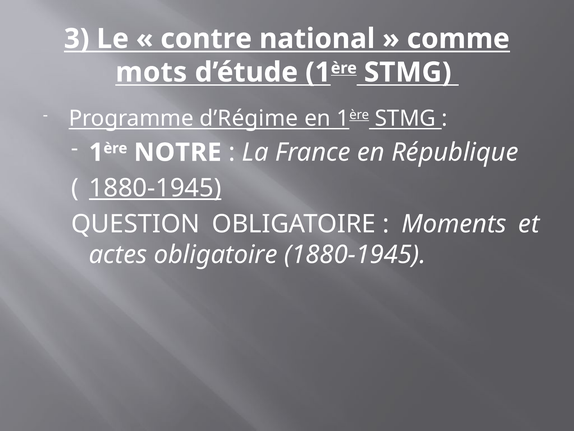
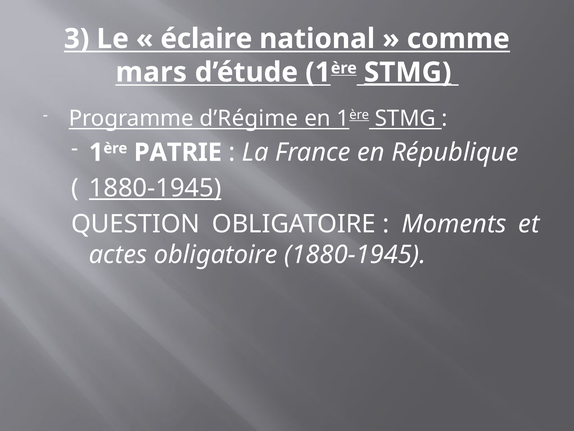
contre: contre -> éclaire (206, 39)
mots: mots -> mars (151, 72)
STMG underline: none -> present (408, 72)
NOTRE: NOTRE -> PATRIE (178, 152)
